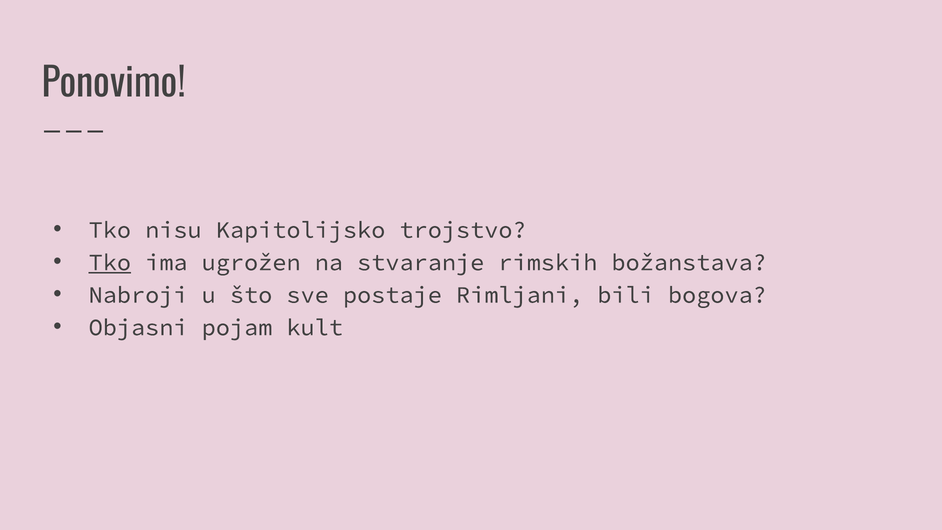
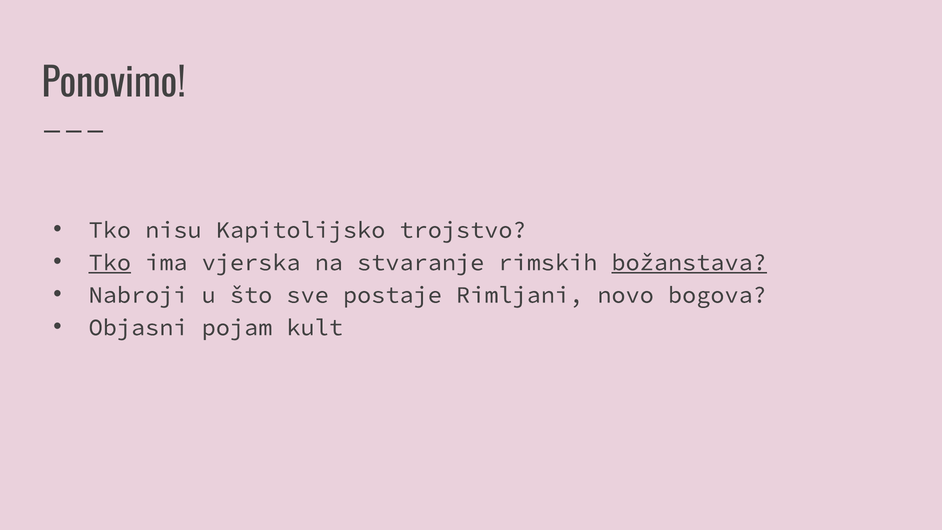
ugrožen: ugrožen -> vjerska (251, 262)
božanstava underline: none -> present (689, 262)
bili: bili -> novo (626, 295)
